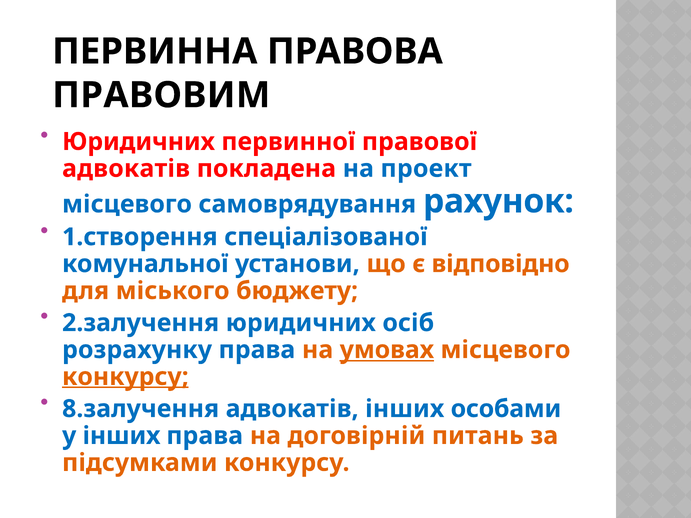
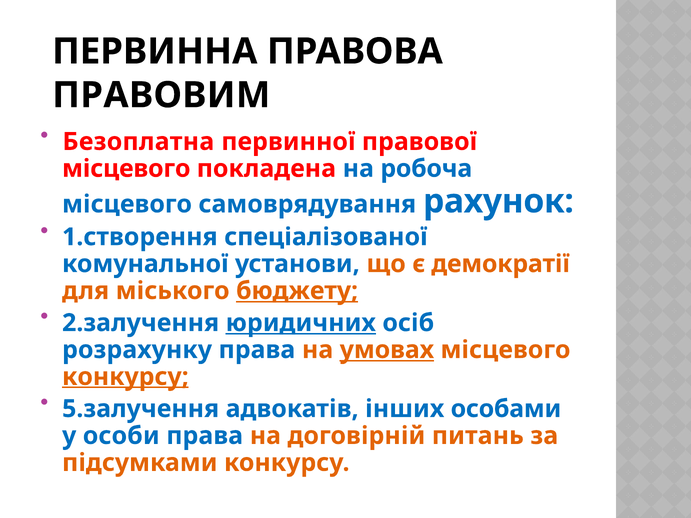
Юридичних: Юридичних -> Безоплатна (138, 142)
адвокатів: адвокатів -> місцевого (126, 169)
проект: проект -> робоча (426, 169)
відповідно: відповідно -> демократії (501, 264)
бюджету underline: none -> present (297, 291)
юридичних underline: none -> present (301, 323)
8.залучення: 8.залучення -> 5.залучення (141, 409)
у інших: інших -> особи (121, 436)
